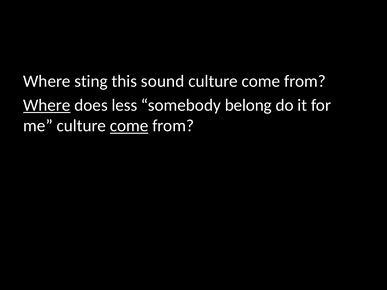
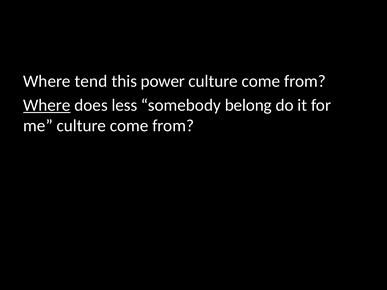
sting: sting -> tend (91, 81)
sound: sound -> power (163, 81)
come underline: present -> none (129, 126)
